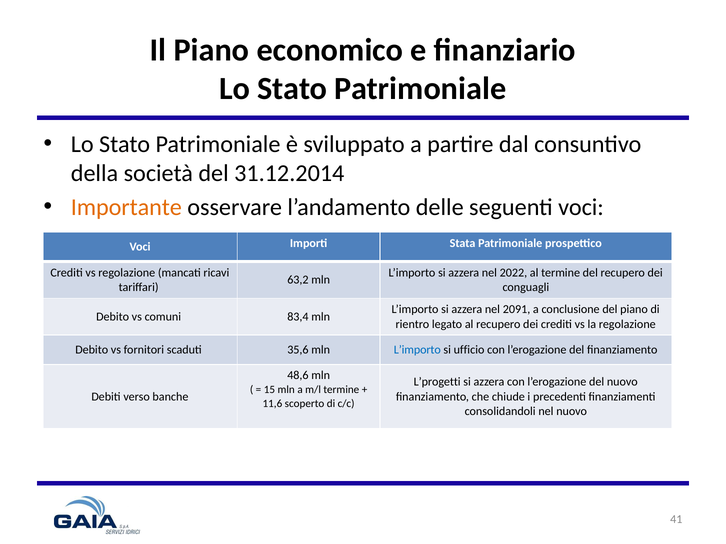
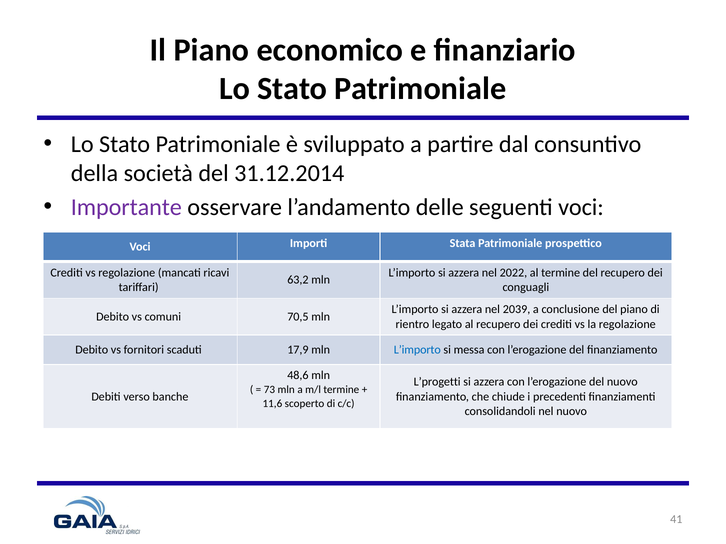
Importante colour: orange -> purple (126, 207)
2091: 2091 -> 2039 (517, 310)
83,4: 83,4 -> 70,5 (298, 317)
35,6: 35,6 -> 17,9 (298, 350)
ufficio: ufficio -> messa (469, 350)
15: 15 -> 73 (269, 390)
